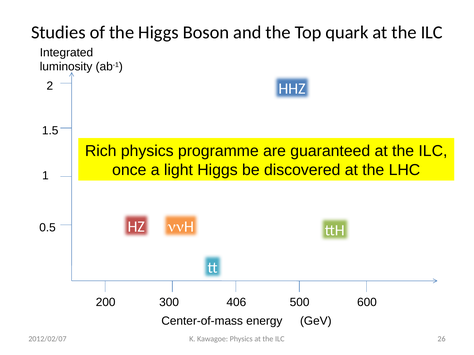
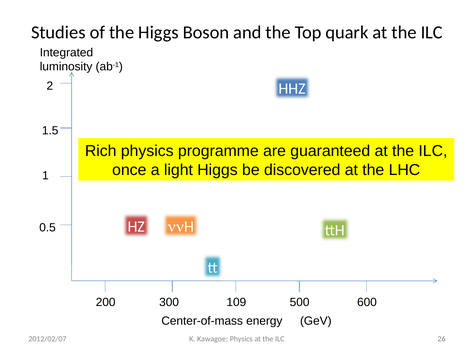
406: 406 -> 109 (236, 303)
